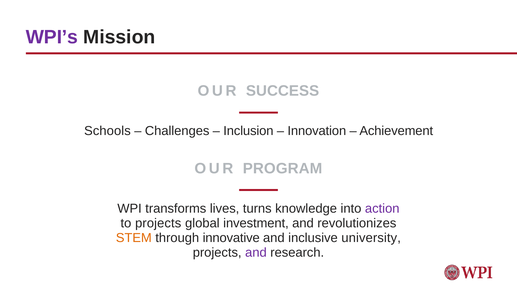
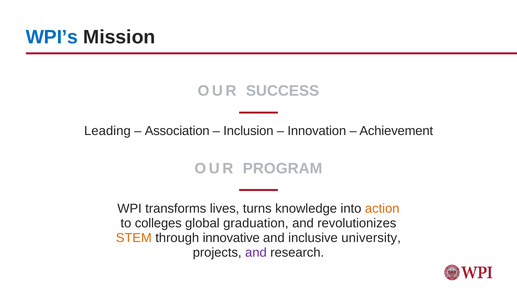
WPI’s colour: purple -> blue (52, 37)
Schools: Schools -> Leading (107, 131)
Challenges: Challenges -> Association (177, 131)
action colour: purple -> orange (382, 208)
to projects: projects -> colleges (158, 223)
investment: investment -> graduation (256, 223)
